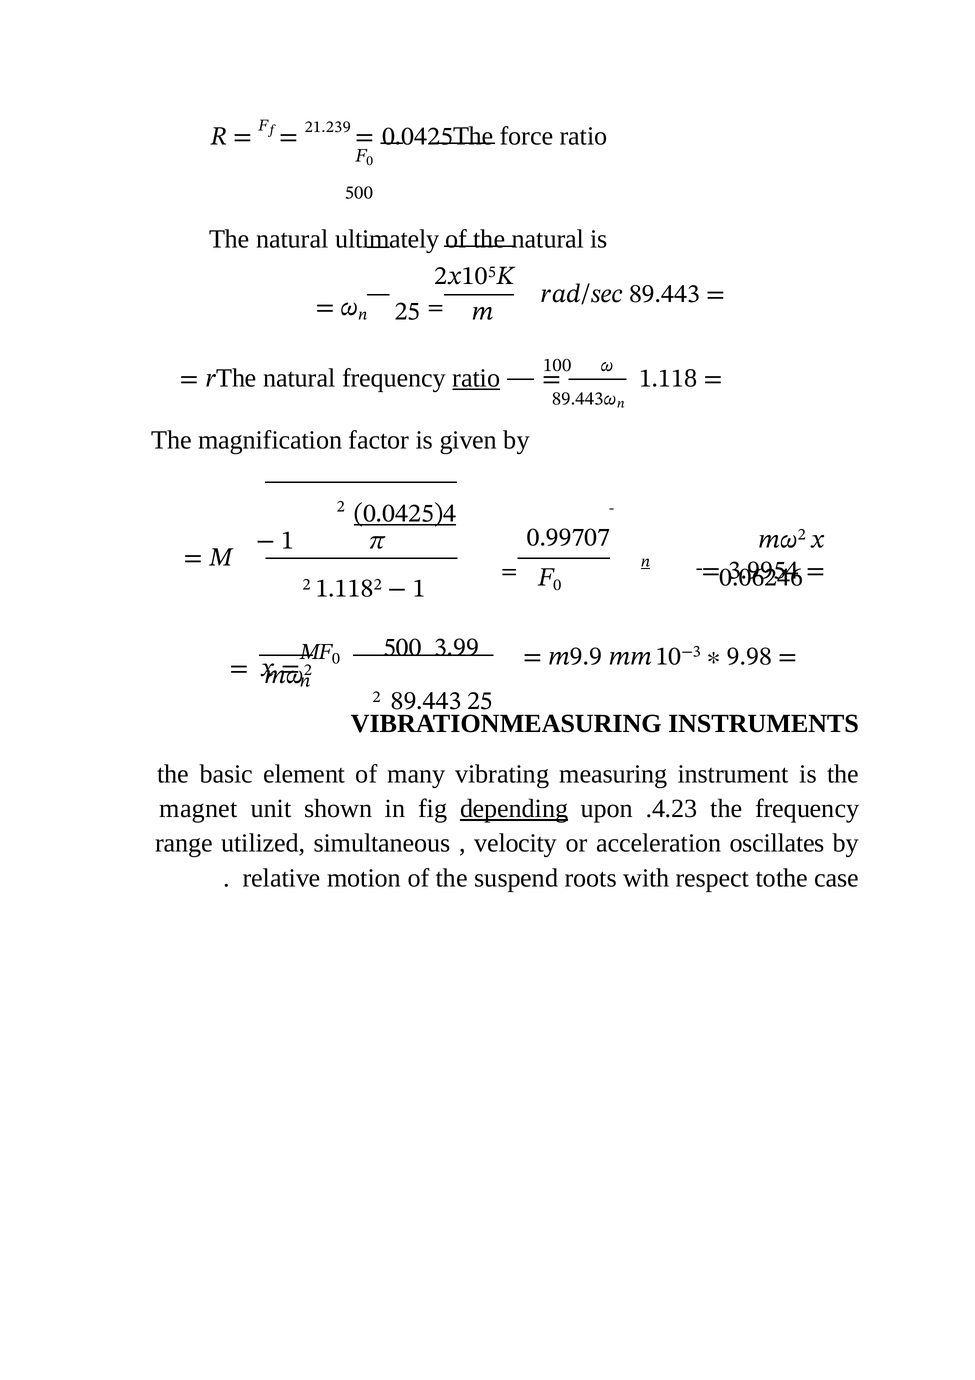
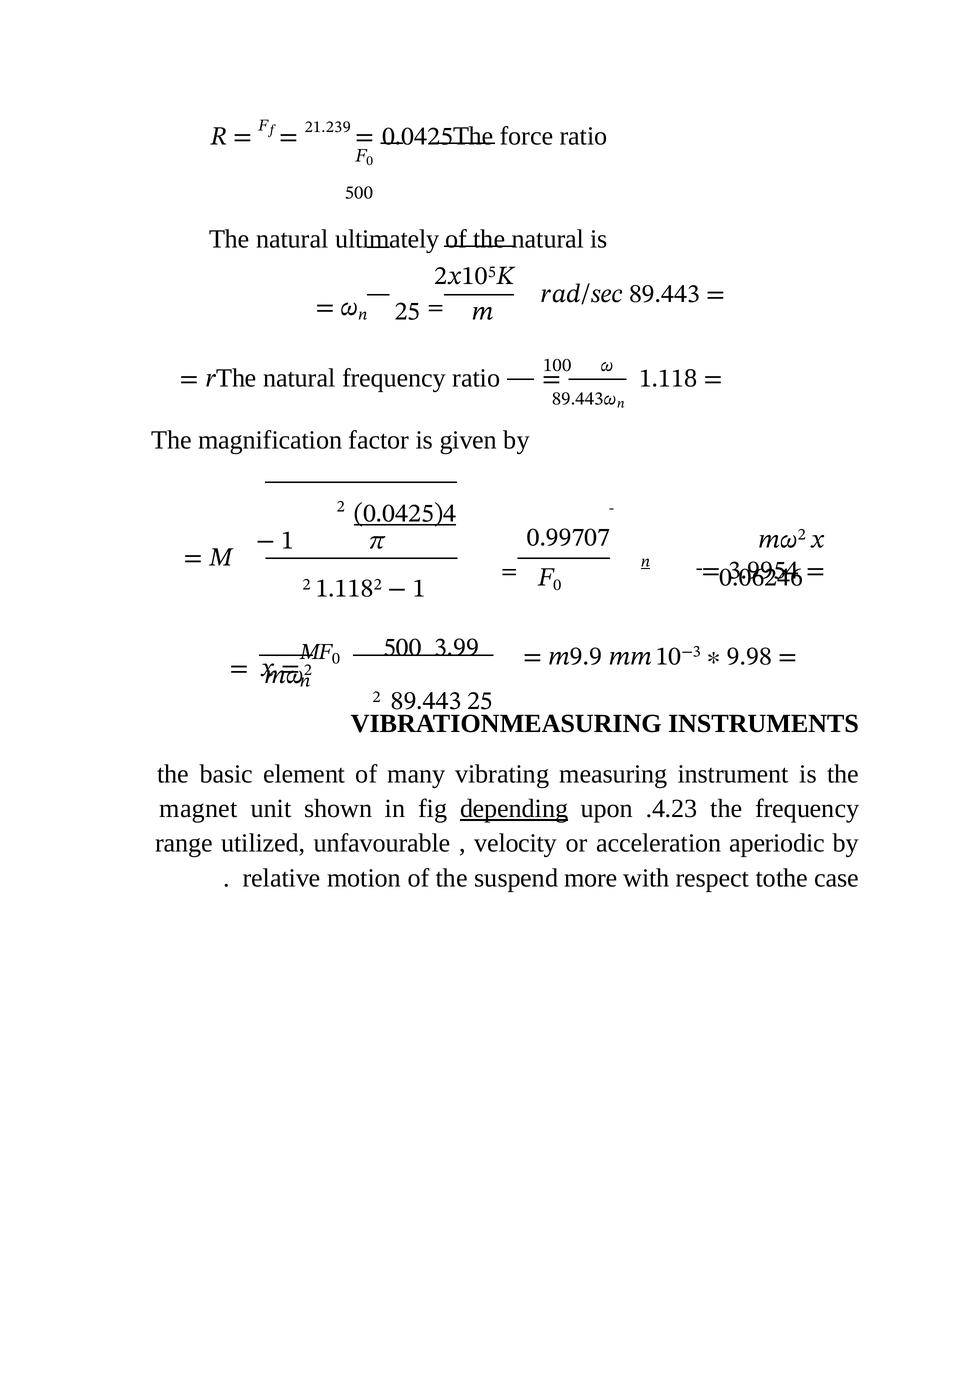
ratio underline: present -> none (476, 378)
simultaneous: simultaneous -> unfavourable (382, 843)
oscillates: oscillates -> aperiodic (777, 843)
roots: roots -> more (591, 878)
